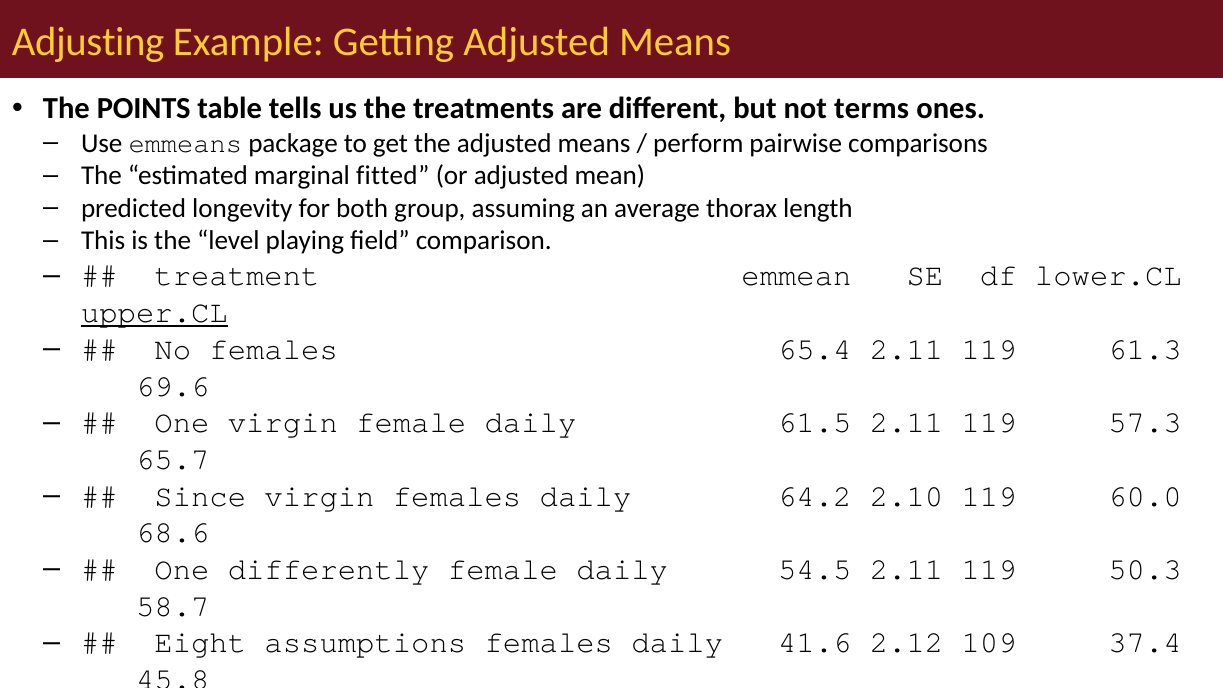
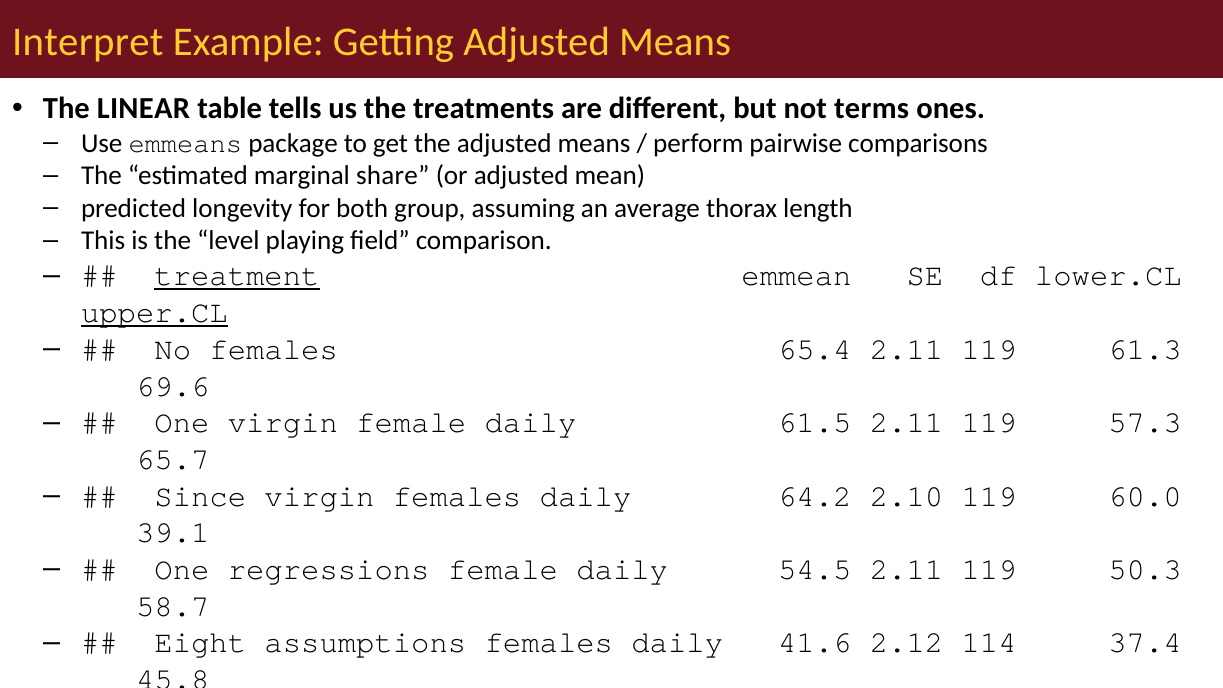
Adjusting: Adjusting -> Interpret (88, 42)
POINTS: POINTS -> LINEAR (143, 109)
fitted: fitted -> share (393, 176)
treatment underline: none -> present (237, 276)
68.6: 68.6 -> 39.1 (173, 533)
differently: differently -> regressions (329, 569)
109: 109 -> 114 (989, 643)
